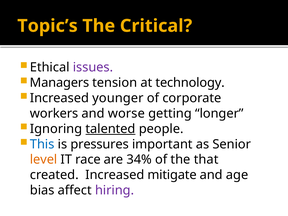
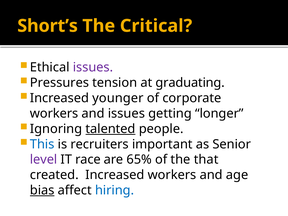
Topic’s: Topic’s -> Short’s (48, 26)
Managers: Managers -> Pressures (59, 83)
technology: technology -> graduating (190, 83)
and worse: worse -> issues (126, 113)
pressures: pressures -> recruiters (100, 144)
level colour: orange -> purple (44, 160)
34%: 34% -> 65% (139, 160)
Increased mitigate: mitigate -> workers (172, 175)
bias underline: none -> present (42, 190)
hiring colour: purple -> blue (115, 190)
